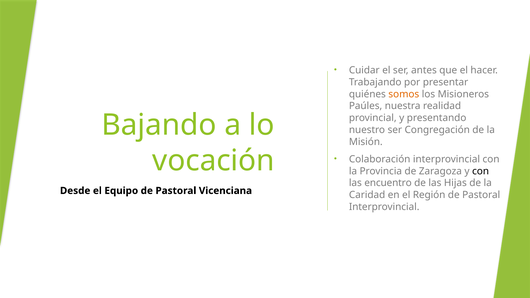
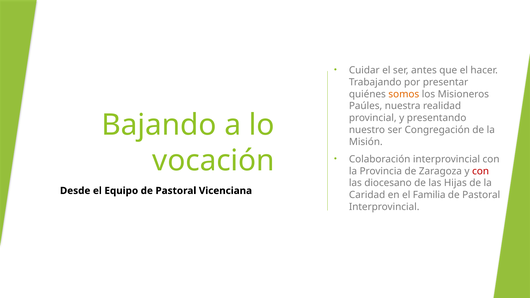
con colour: black -> red (481, 171)
encuentro: encuentro -> diocesano (388, 183)
Región: Región -> Familia (429, 195)
